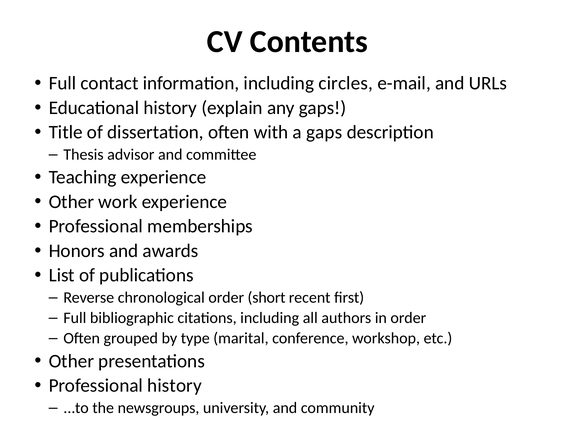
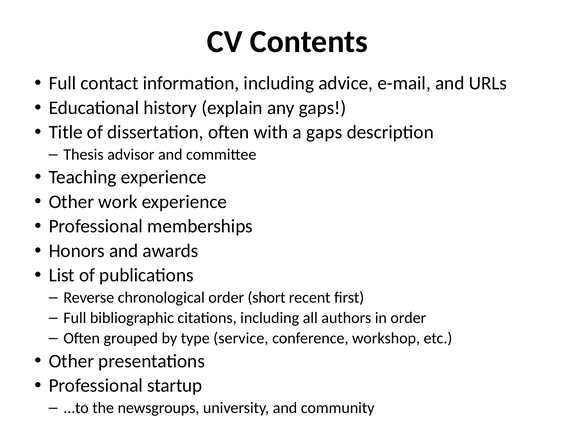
circles: circles -> advice (346, 83)
marital: marital -> service (241, 339)
Professional history: history -> startup (175, 386)
